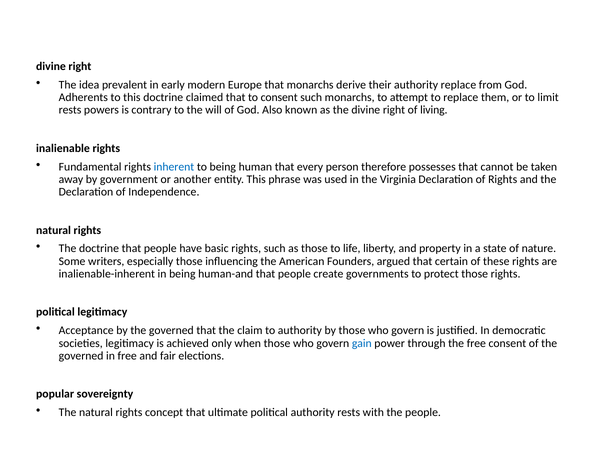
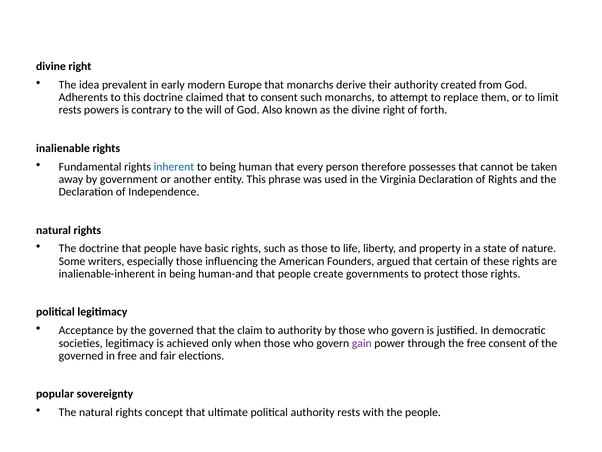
authority replace: replace -> created (459, 85)
living: living -> forth (434, 110)
gain colour: blue -> purple (362, 343)
